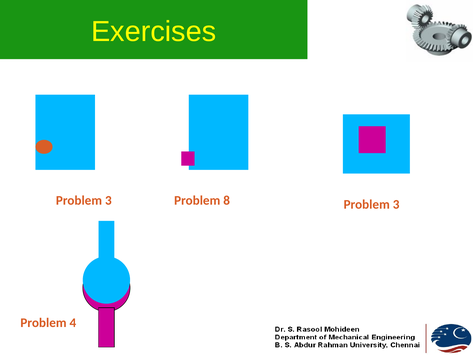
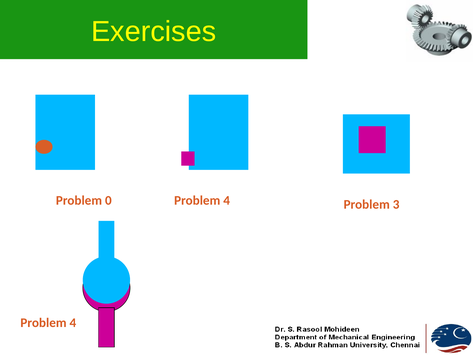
3: 3 -> 0 (108, 200)
8: 8 -> 4 (227, 200)
